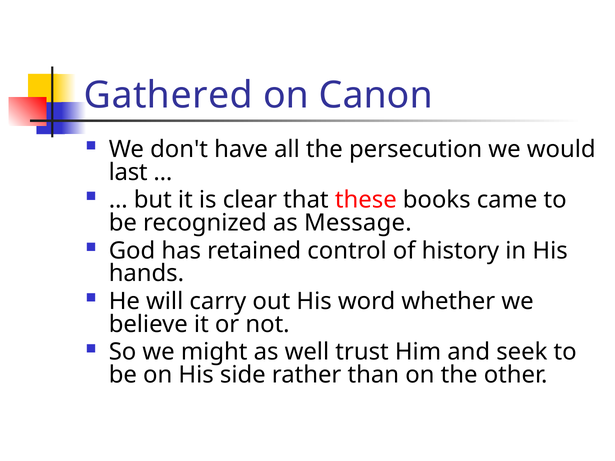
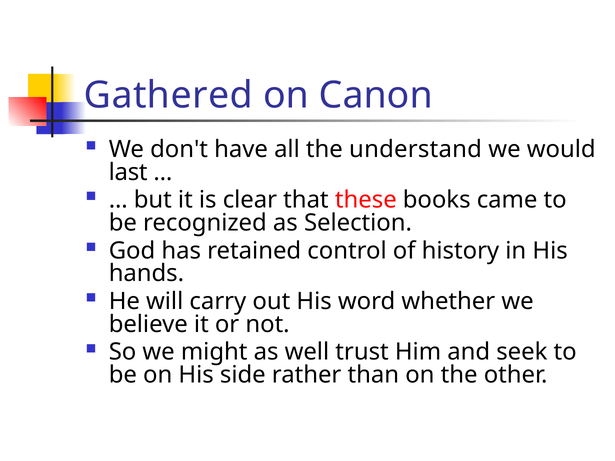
persecution: persecution -> understand (416, 149)
Message: Message -> Selection (358, 223)
